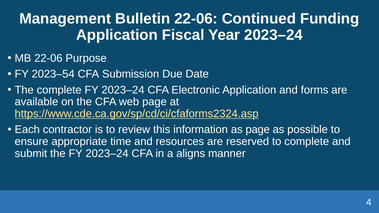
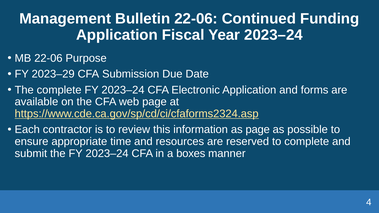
2023–54: 2023–54 -> 2023–29 (53, 74)
aligns: aligns -> boxes (191, 154)
